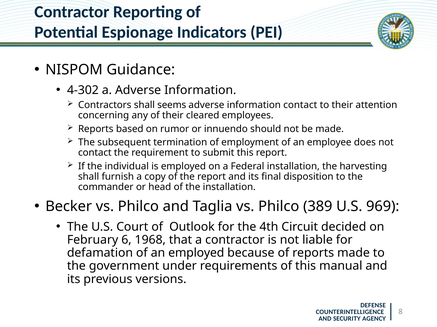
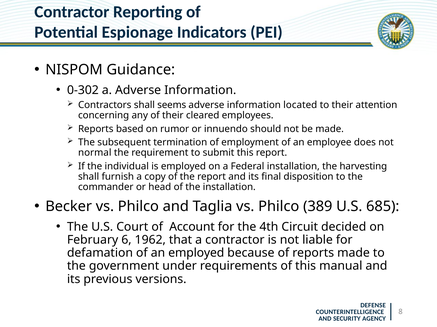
4-302: 4-302 -> 0-302 (83, 90)
information contact: contact -> located (300, 105)
contact: contact -> normal (95, 153)
969: 969 -> 685 (383, 207)
Outlook: Outlook -> Account (192, 227)
1968: 1968 -> 1962 (150, 240)
